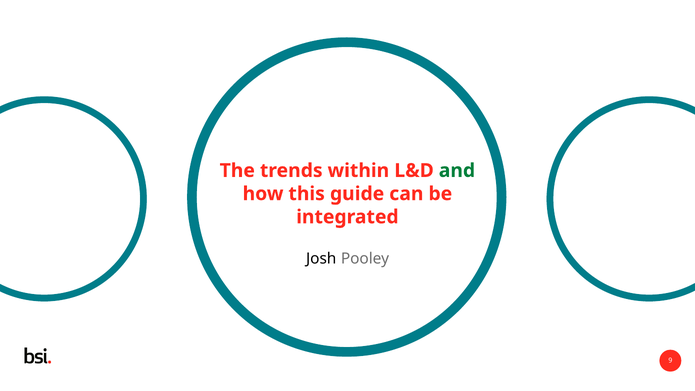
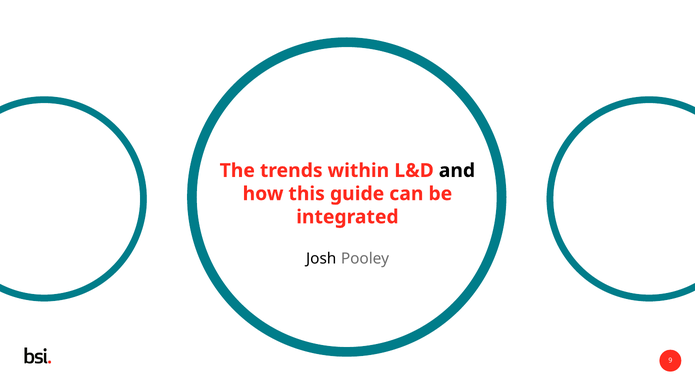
and colour: green -> black (457, 171)
